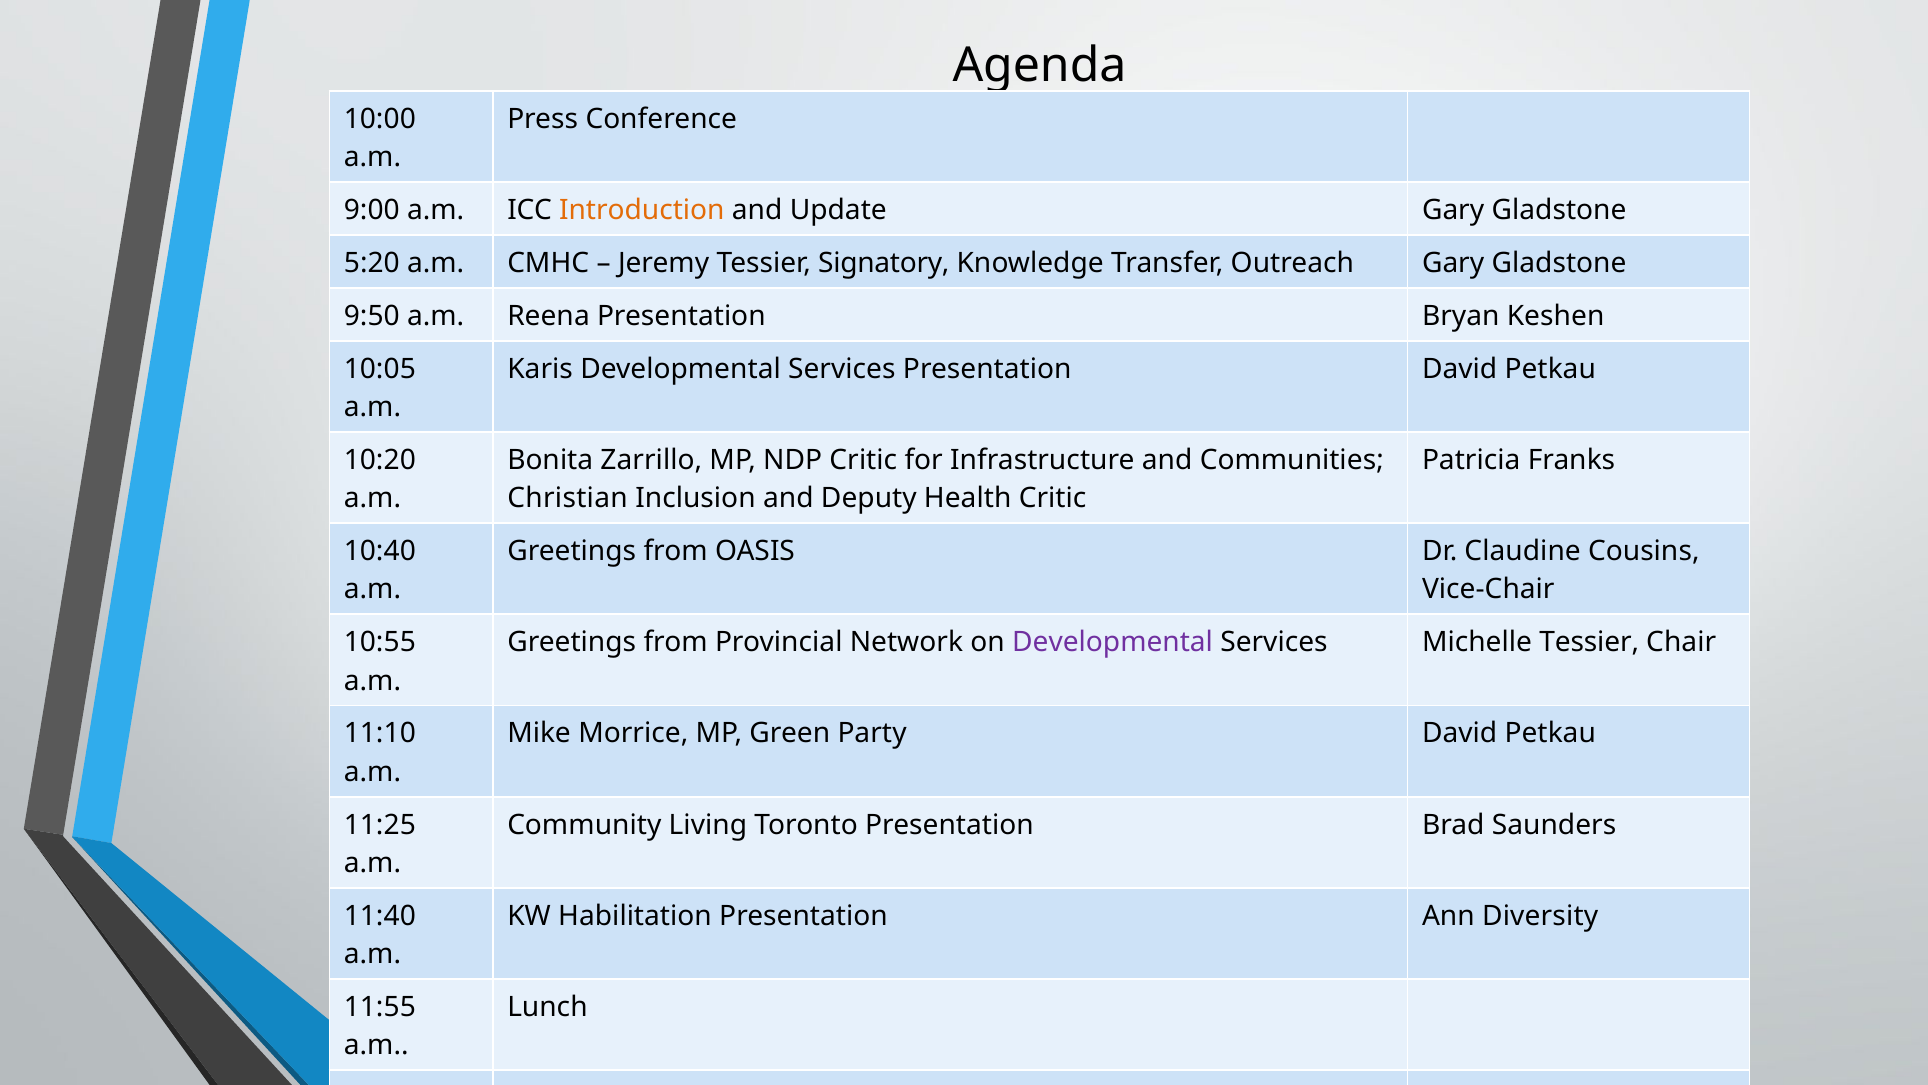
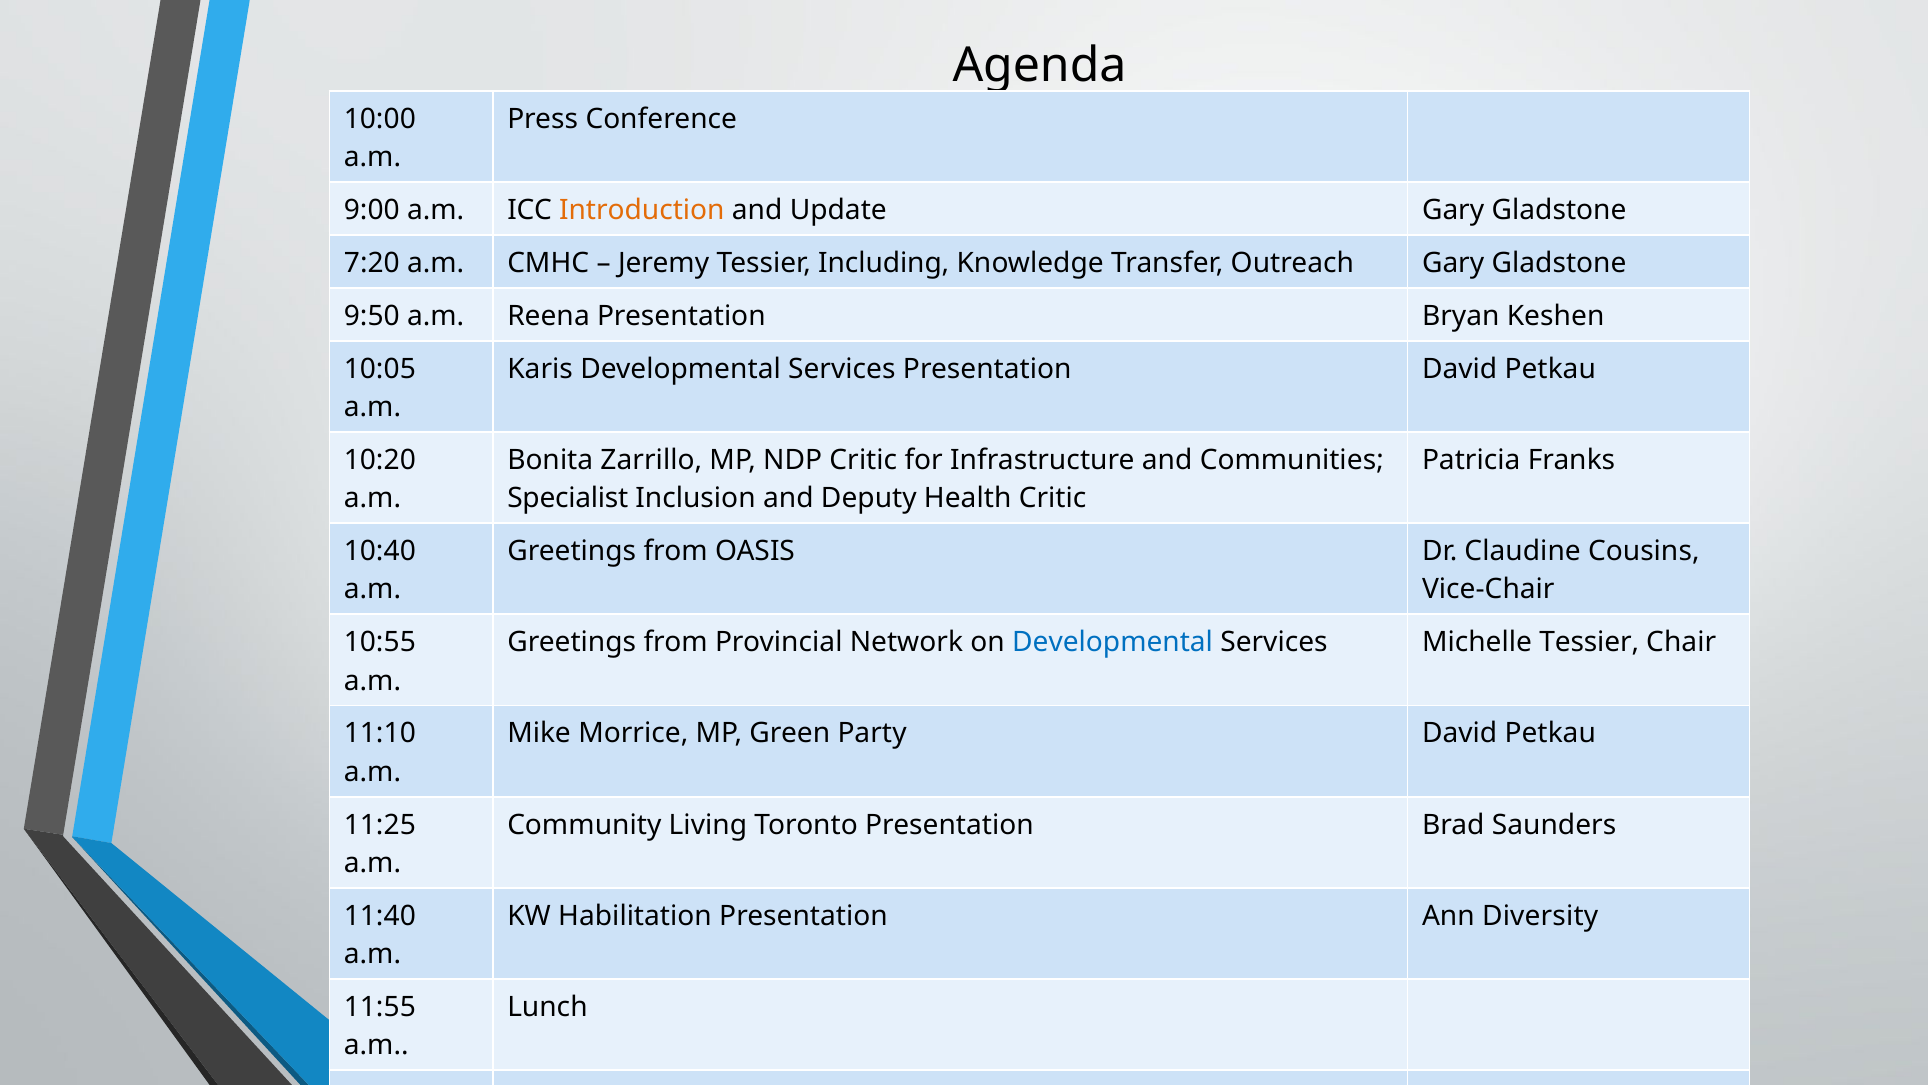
5:20: 5:20 -> 7:20 (372, 263)
Signatory: Signatory -> Including (884, 263)
Christian: Christian -> Specialist (568, 498)
Developmental colour: purple -> blue (1113, 642)
